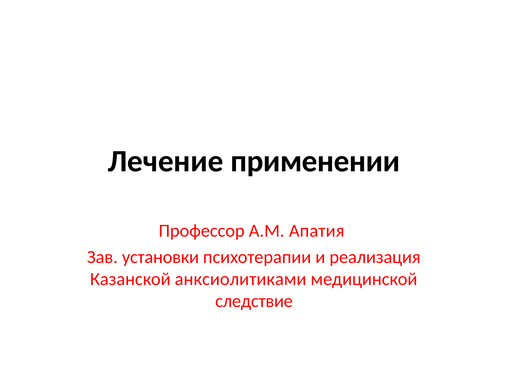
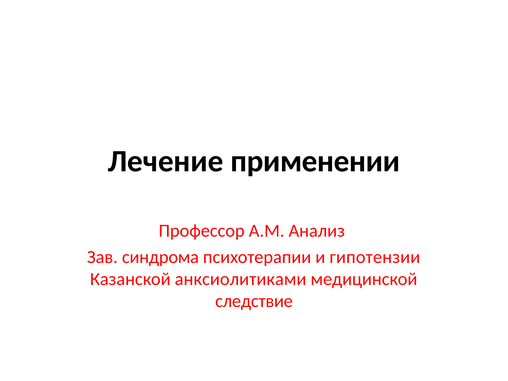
Апатия: Апатия -> Анализ (317, 231)
установки: установки -> синдрома (160, 257)
реализация: реализация -> гипотензии (375, 257)
